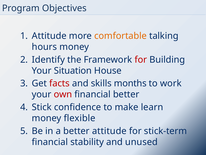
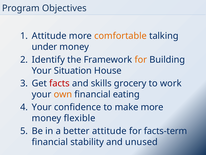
hours: hours -> under (44, 47)
for colour: red -> orange (141, 59)
months: months -> grocery (130, 83)
own colour: red -> orange (63, 94)
financial better: better -> eating (126, 94)
Stick: Stick -> Your (42, 107)
make learn: learn -> more (152, 107)
stick-term: stick-term -> facts-term (166, 131)
